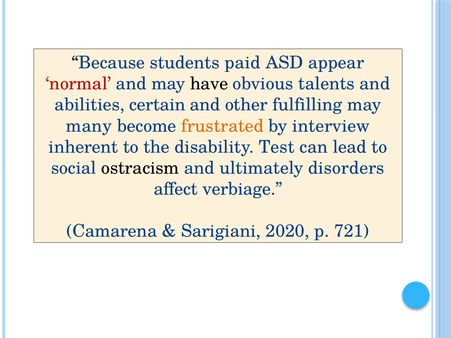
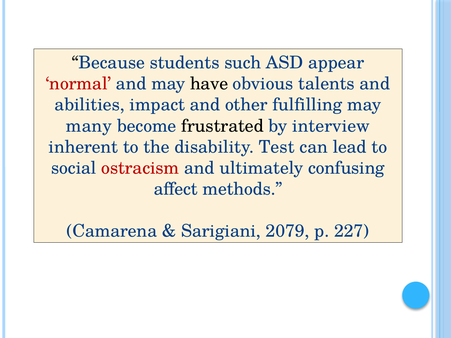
paid: paid -> such (243, 63)
certain: certain -> impact (157, 105)
frustrated colour: orange -> black (223, 126)
ostracism colour: black -> red (140, 168)
disorders: disorders -> confusing (346, 168)
verbiage: verbiage -> methods (242, 189)
2020: 2020 -> 2079 (288, 231)
721: 721 -> 227 (352, 231)
